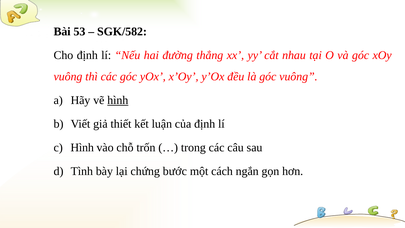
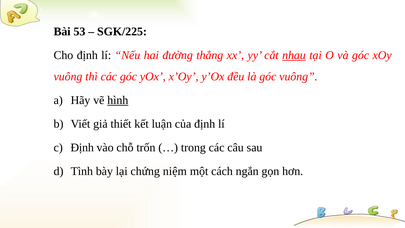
SGK/582: SGK/582 -> SGK/225 (122, 32)
nhau underline: none -> present (294, 55)
Hình: Hình -> Định (82, 148)
bước: bước -> niệm (175, 171)
